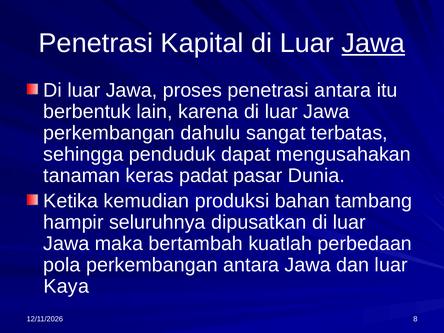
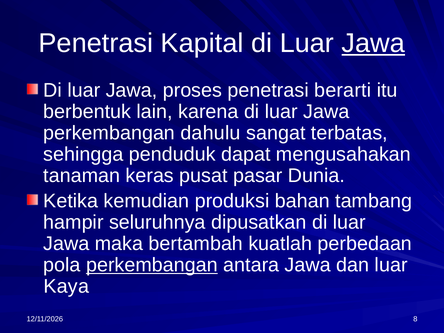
penetrasi antara: antara -> berarti (343, 90)
padat: padat -> pusat (203, 176)
perkembangan underline: none -> present (152, 265)
